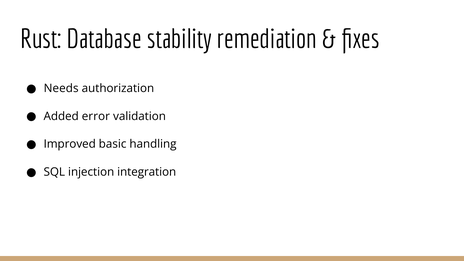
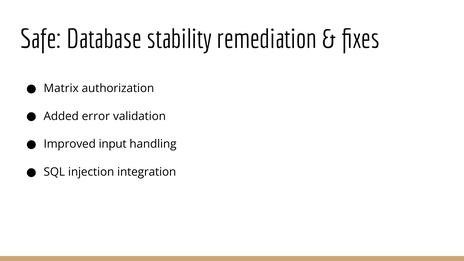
Rust: Rust -> Safe (41, 39)
Needs: Needs -> Matrix (61, 88)
basic: basic -> input (113, 144)
